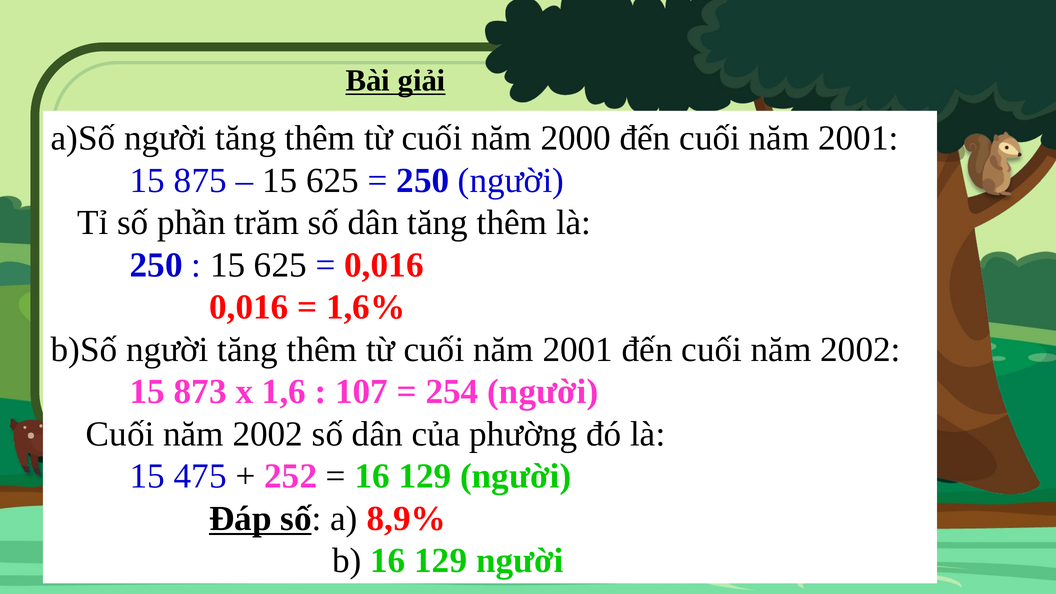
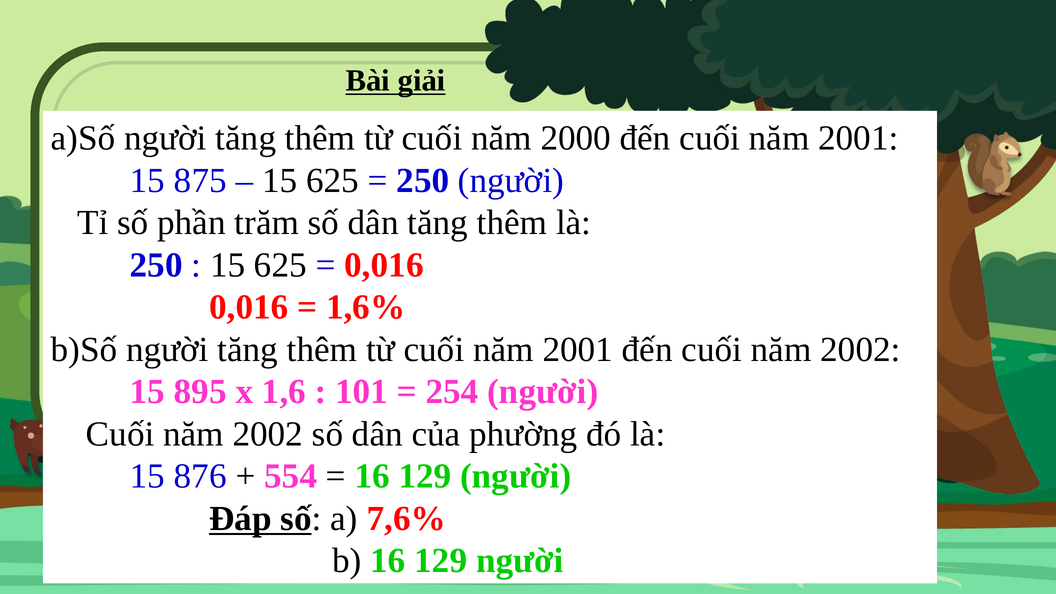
873: 873 -> 895 (200, 392)
107: 107 -> 101 (362, 392)
475: 475 -> 876 (200, 476)
252: 252 -> 554 (291, 476)
8,9%: 8,9% -> 7,6% (406, 519)
